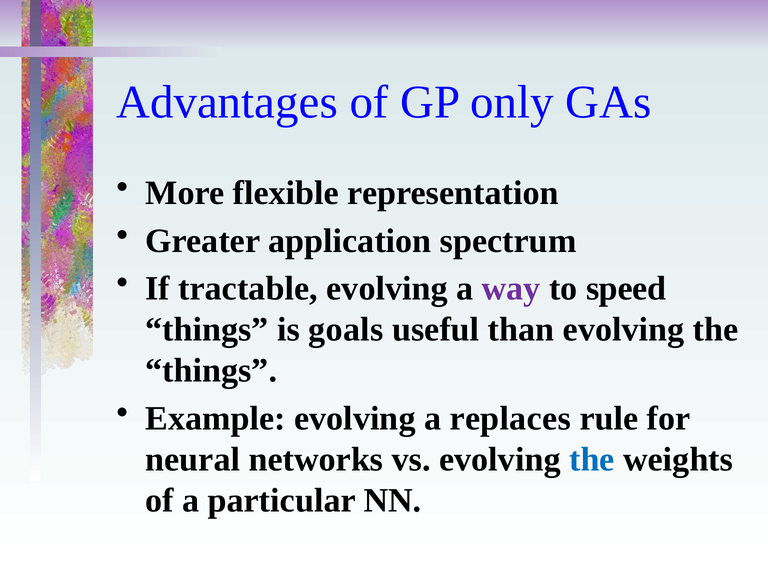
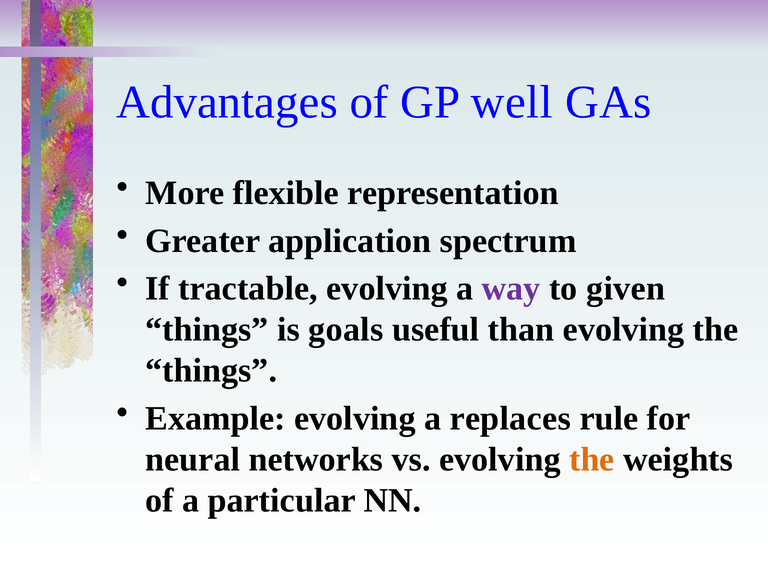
only: only -> well (512, 102)
speed: speed -> given (626, 289)
the colour: blue -> orange (592, 459)
